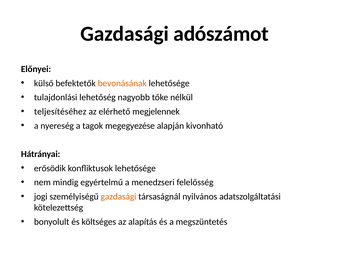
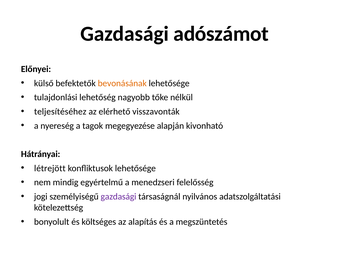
megjelennek: megjelennek -> visszavonták (156, 111)
erősödik: erősödik -> létrejött (50, 168)
gazdasági colour: orange -> purple (119, 196)
